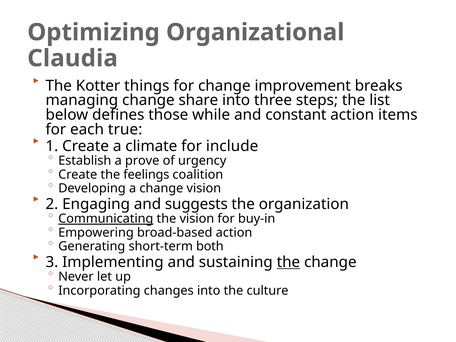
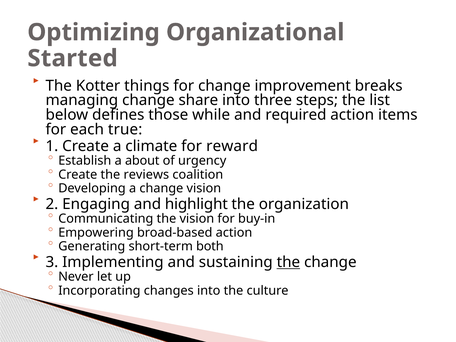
Claudia: Claudia -> Started (73, 58)
constant: constant -> required (296, 115)
include: include -> reward (232, 146)
prove: prove -> about (142, 161)
feelings: feelings -> reviews (146, 175)
suggests: suggests -> highlight (196, 204)
Communicating underline: present -> none (106, 219)
